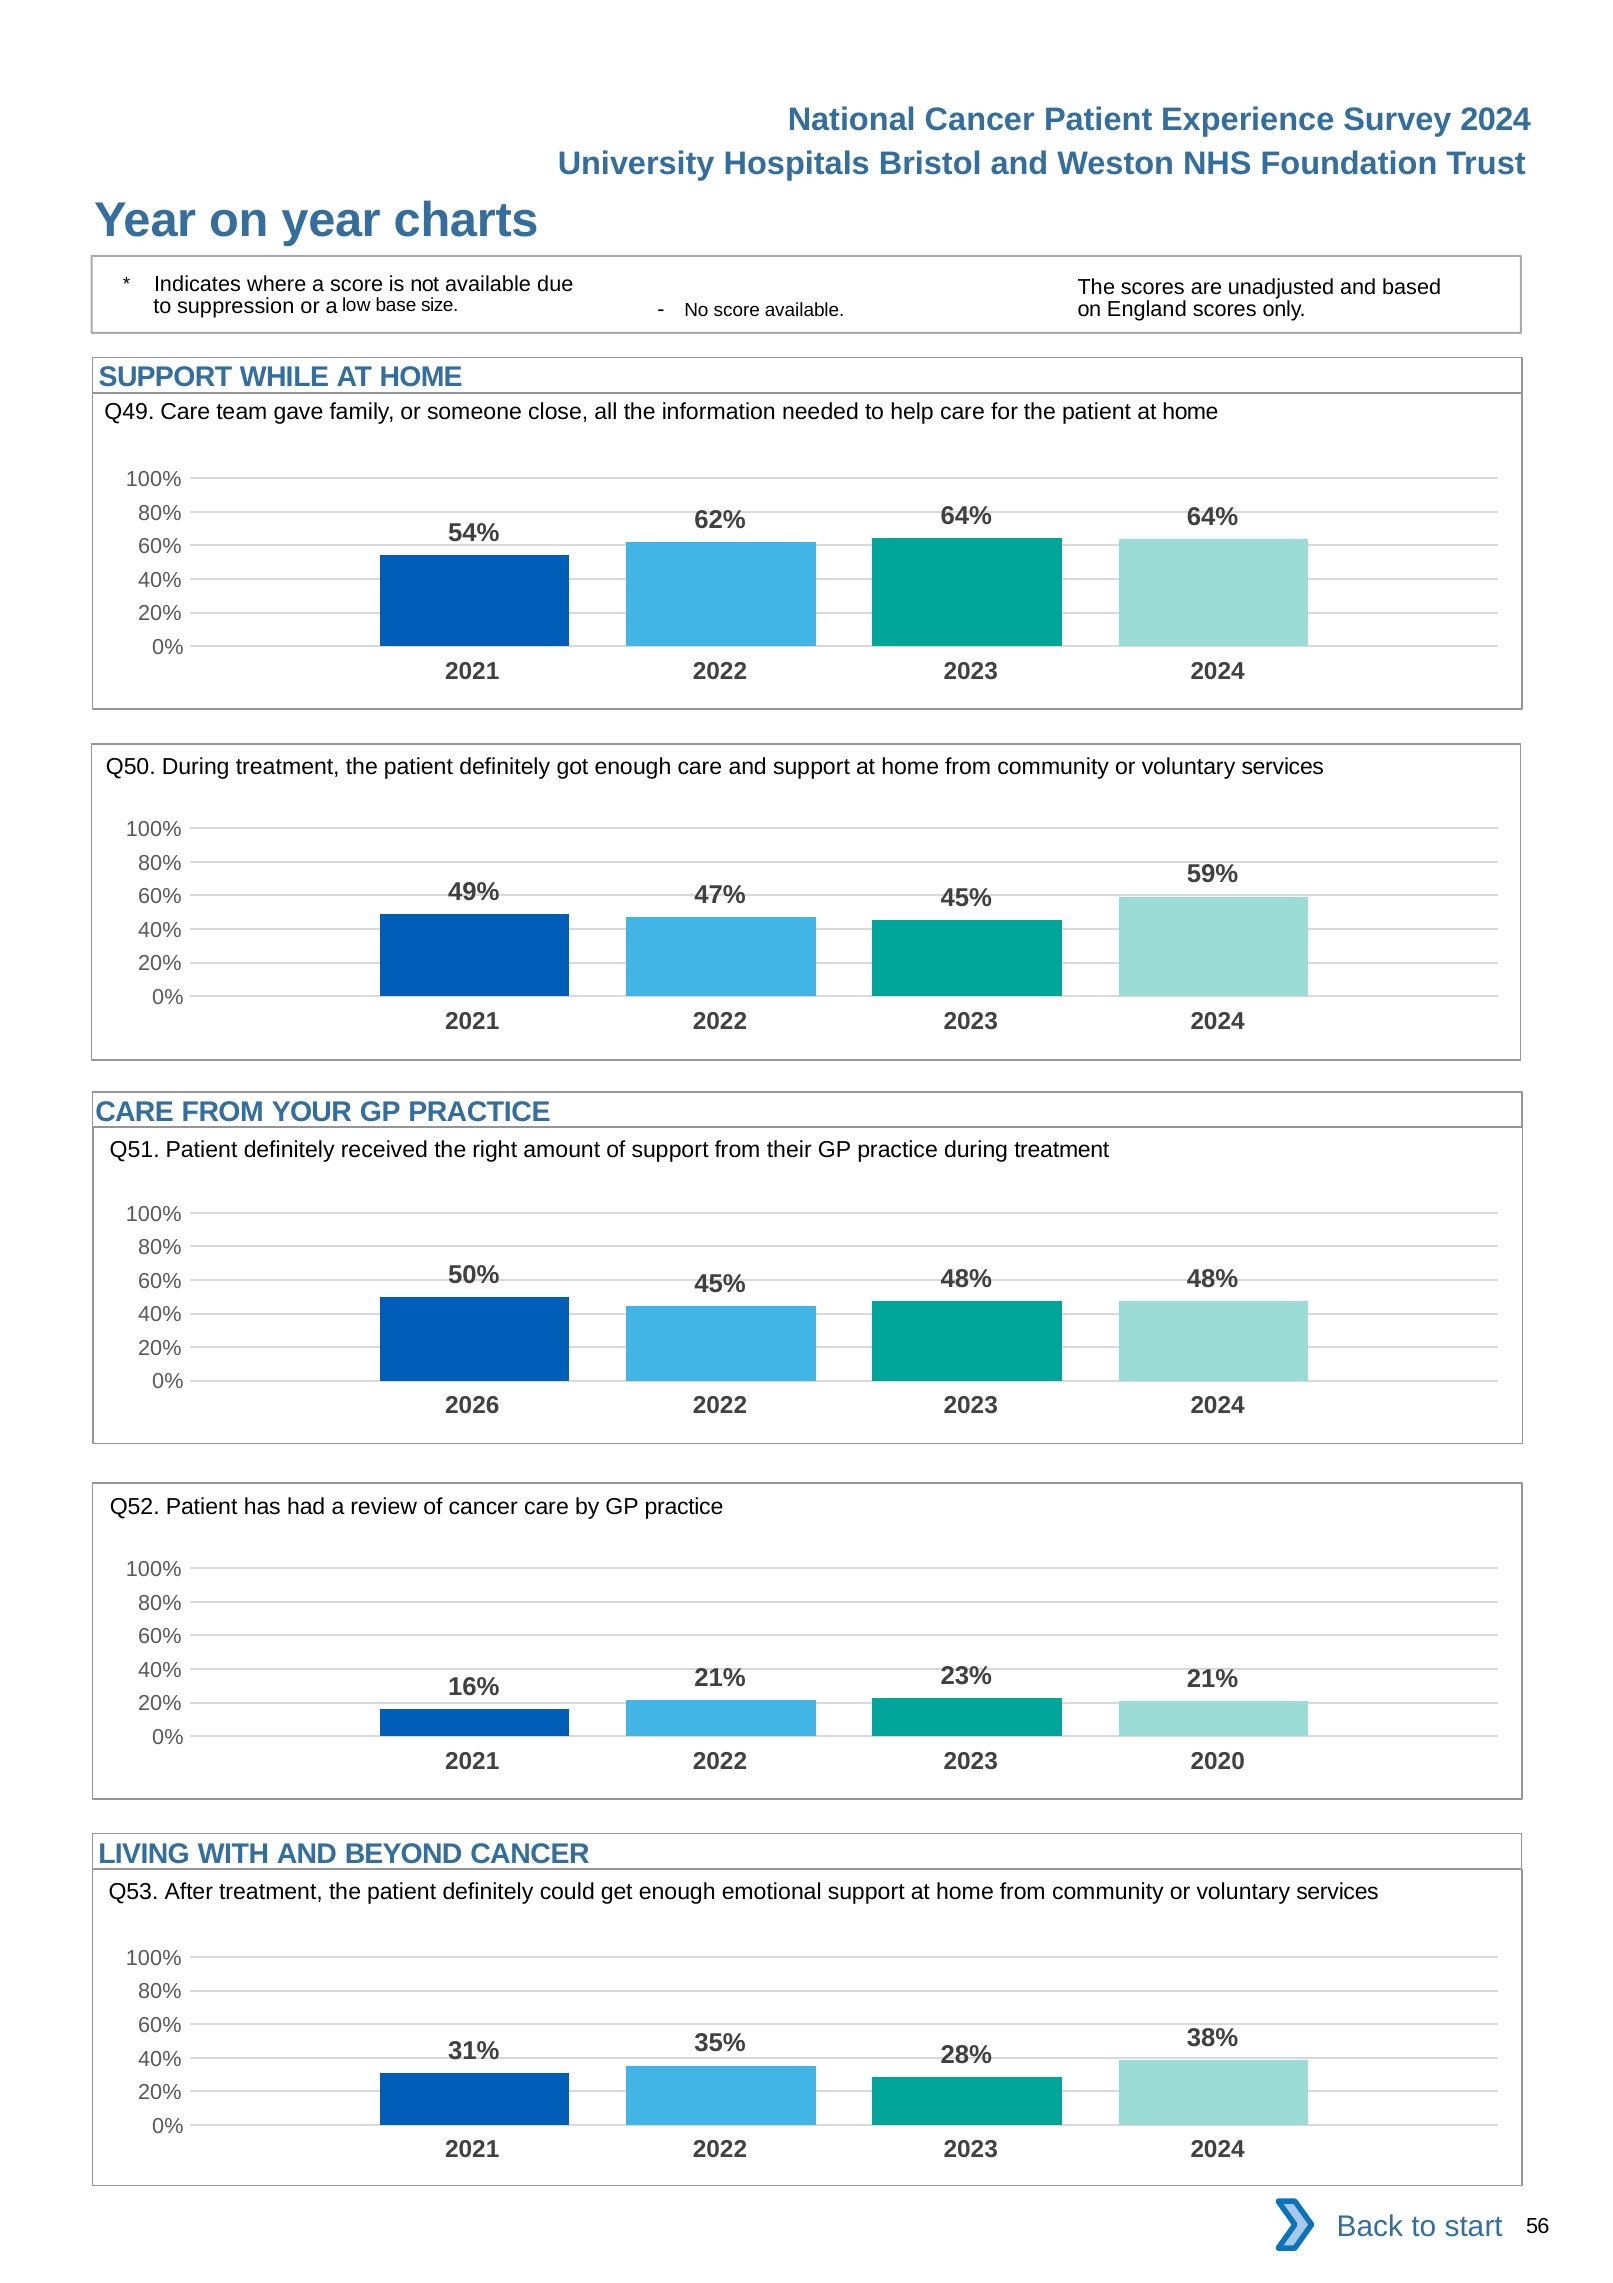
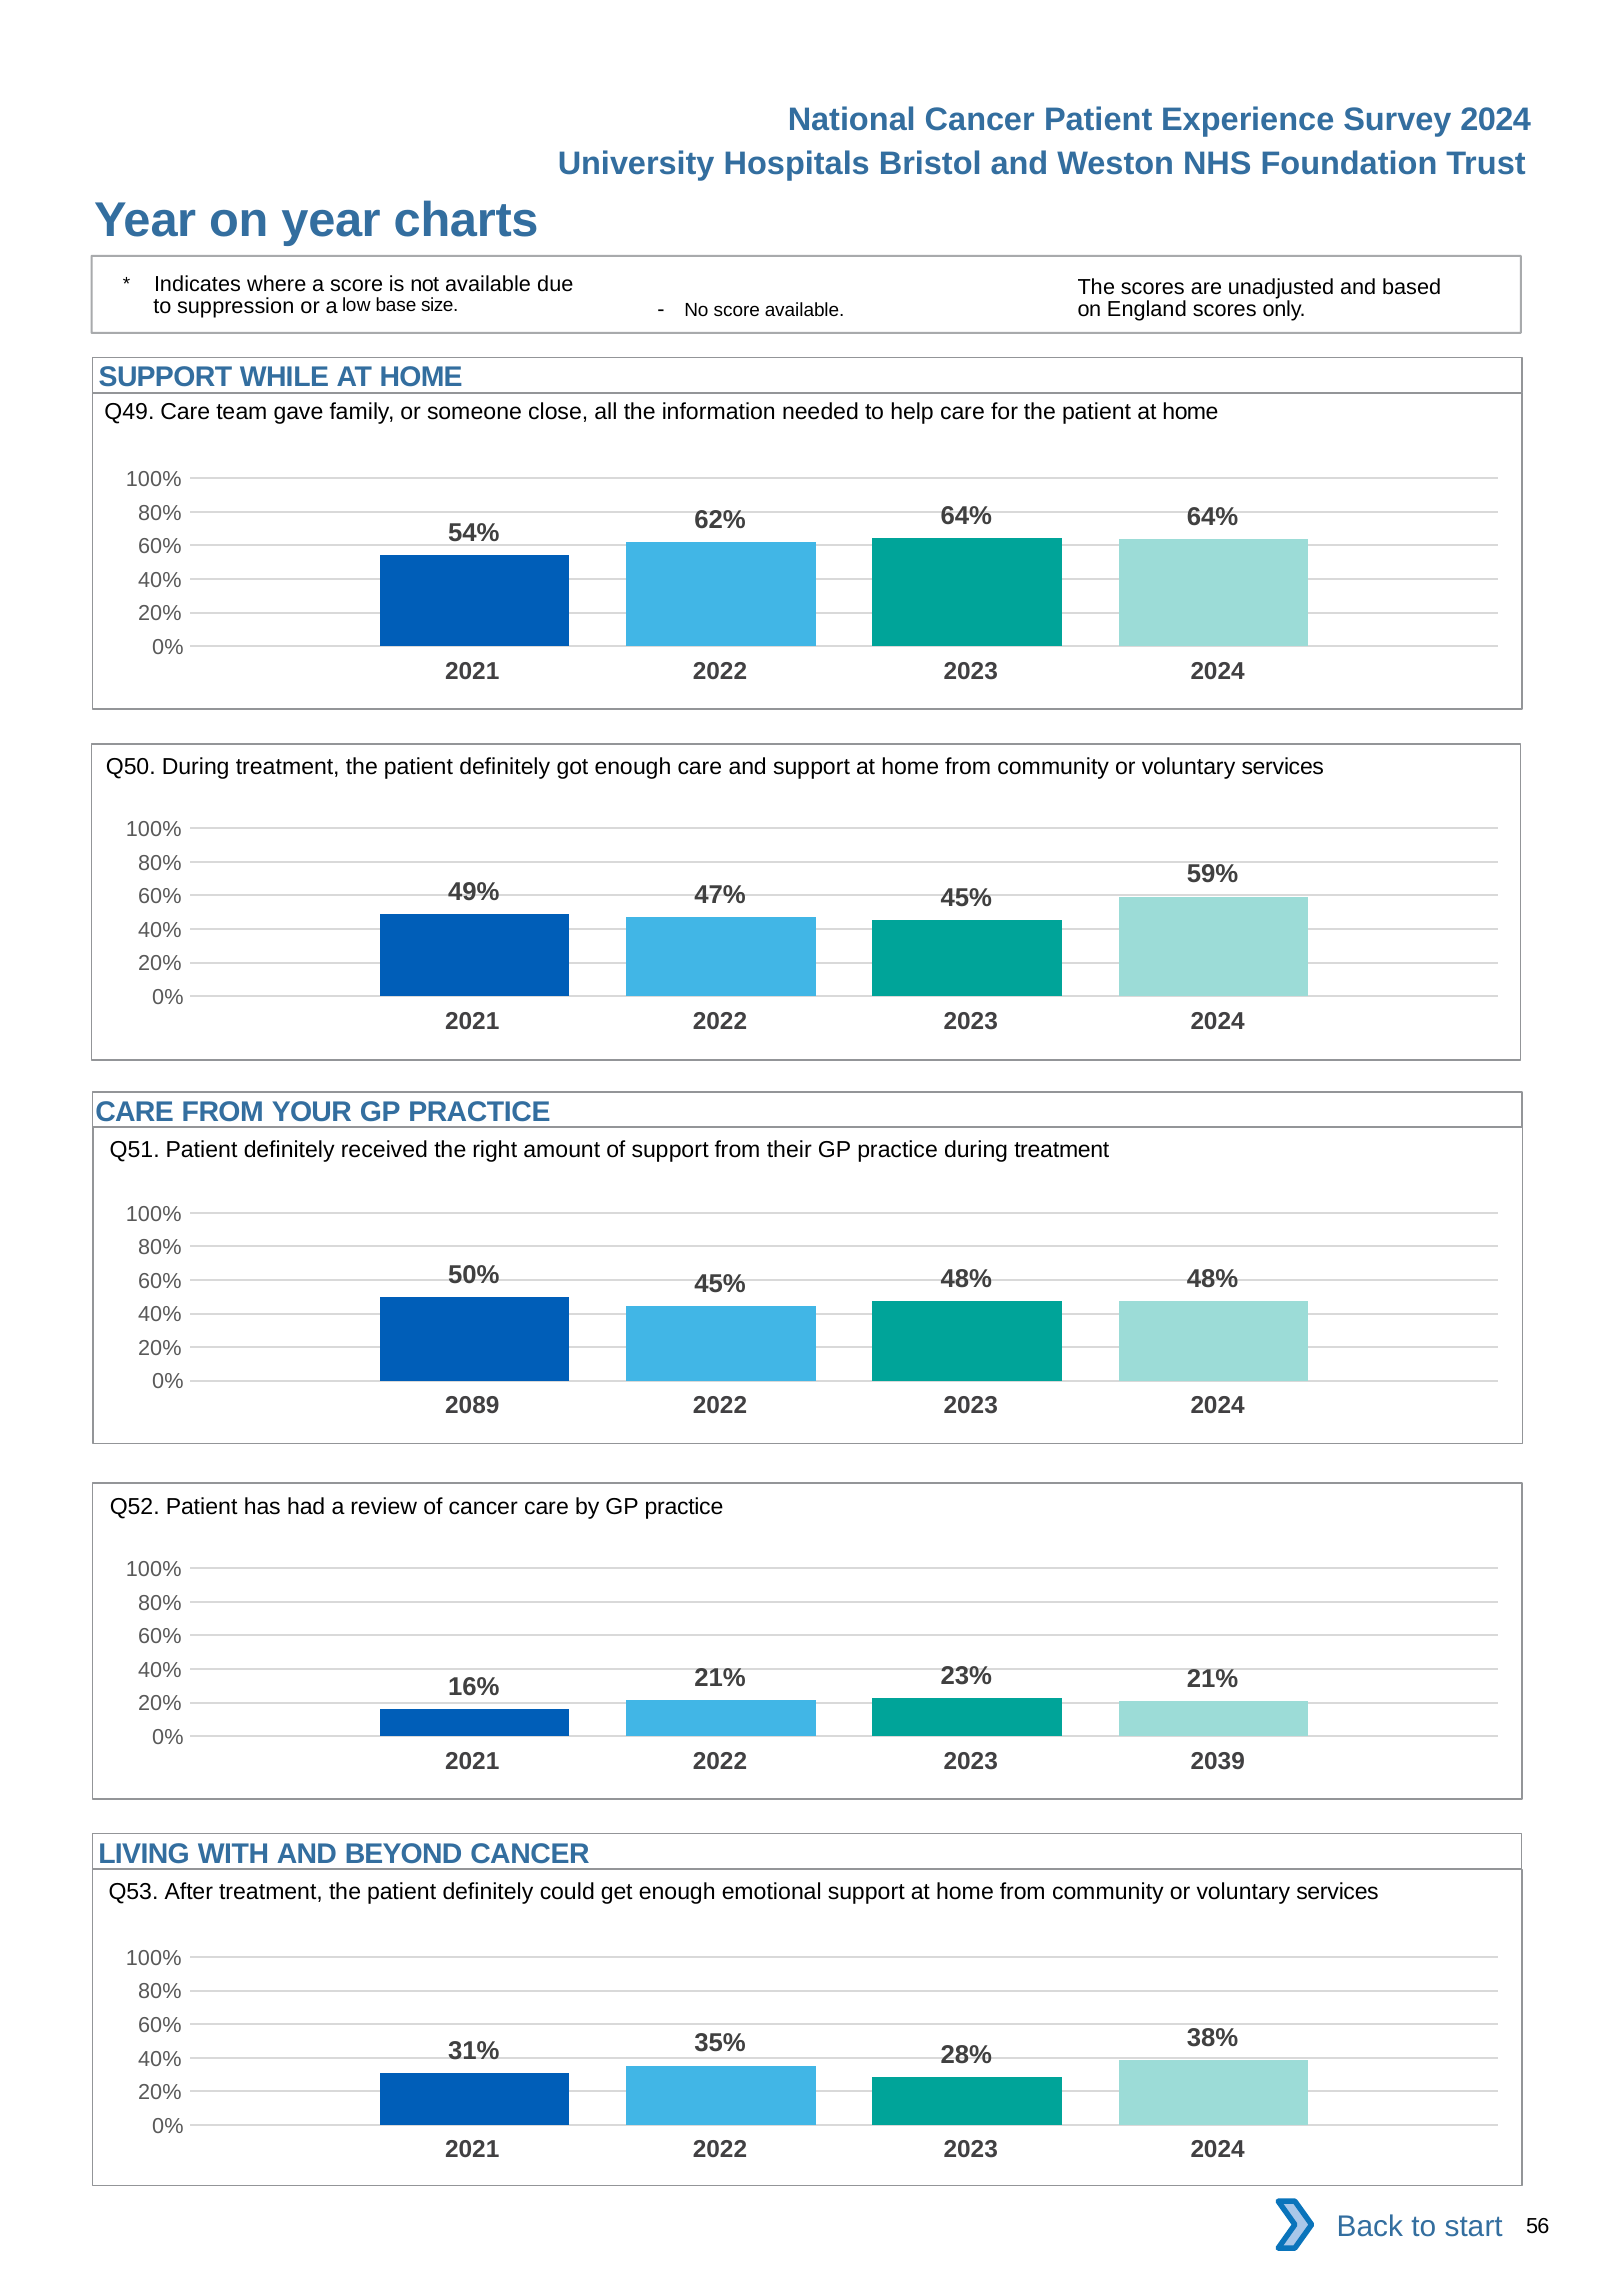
2026: 2026 -> 2089 (472, 1406)
2020: 2020 -> 2039 (1218, 1761)
